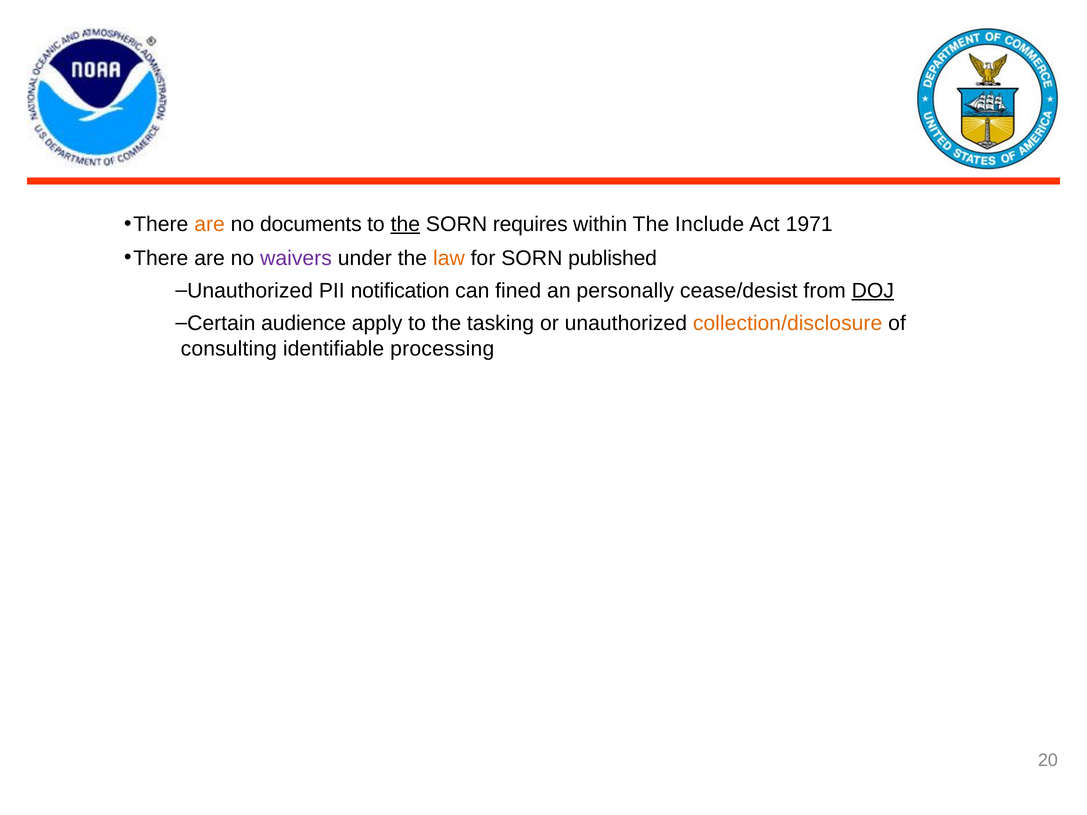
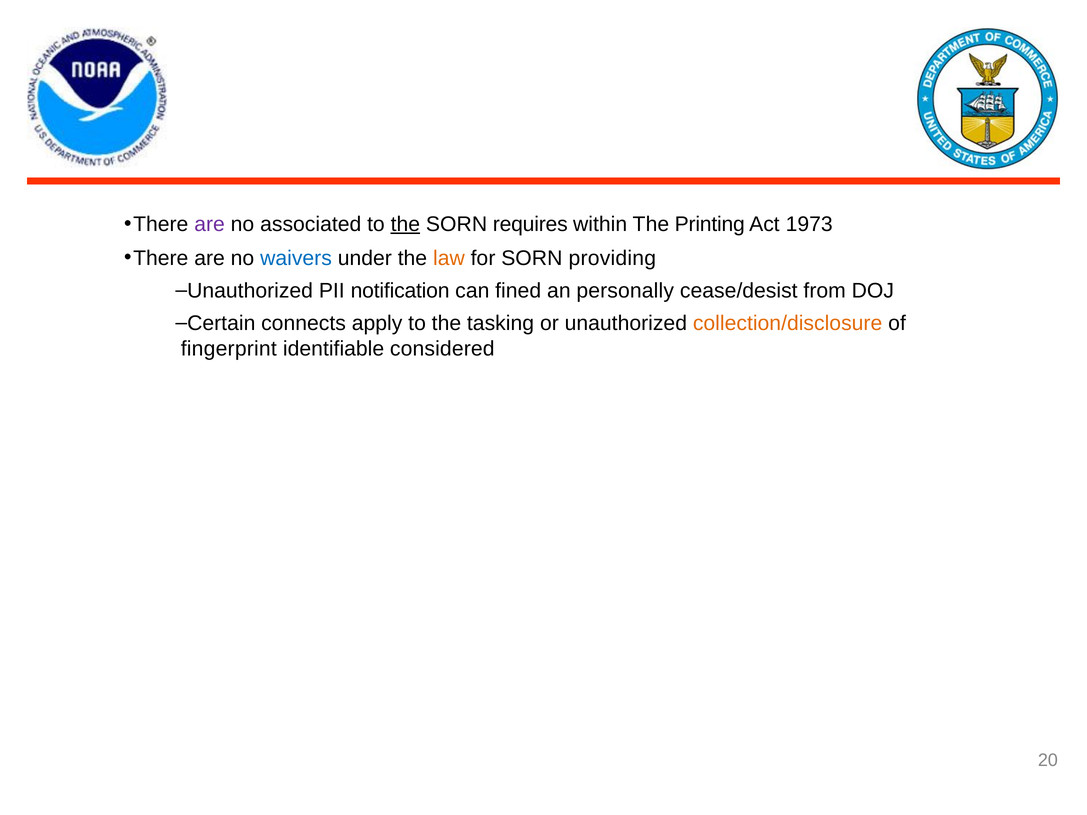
are colour: orange -> purple (210, 224)
documents: documents -> associated (311, 224)
Include: Include -> Printing (710, 224)
1971: 1971 -> 1973 (809, 224)
waivers colour: purple -> blue (296, 258)
published: published -> providing (612, 258)
DOJ underline: present -> none (873, 291)
audience: audience -> connects (304, 323)
consulting: consulting -> fingerprint (229, 349)
processing: processing -> considered (442, 349)
